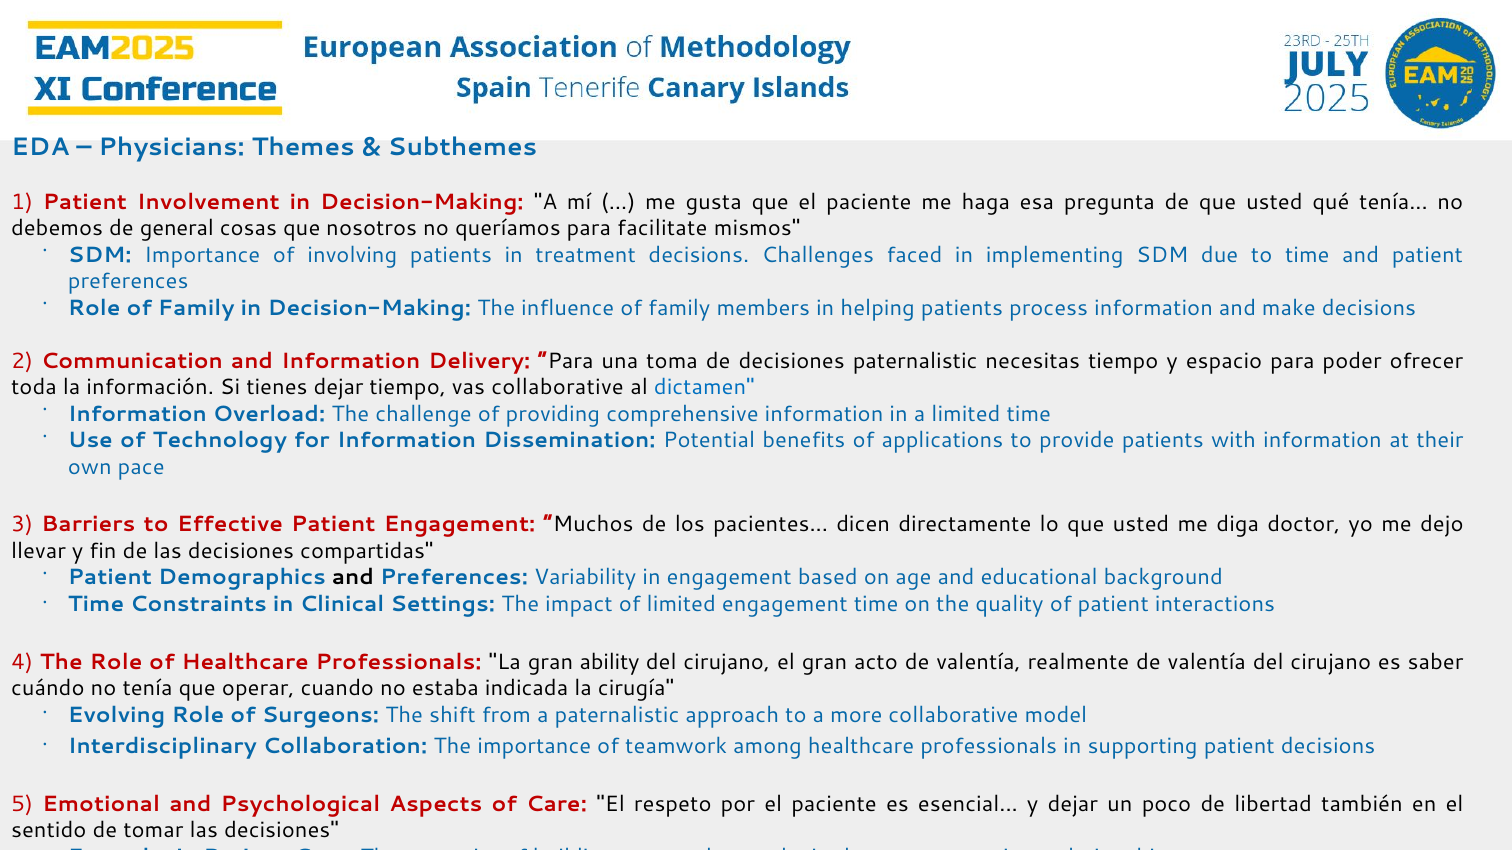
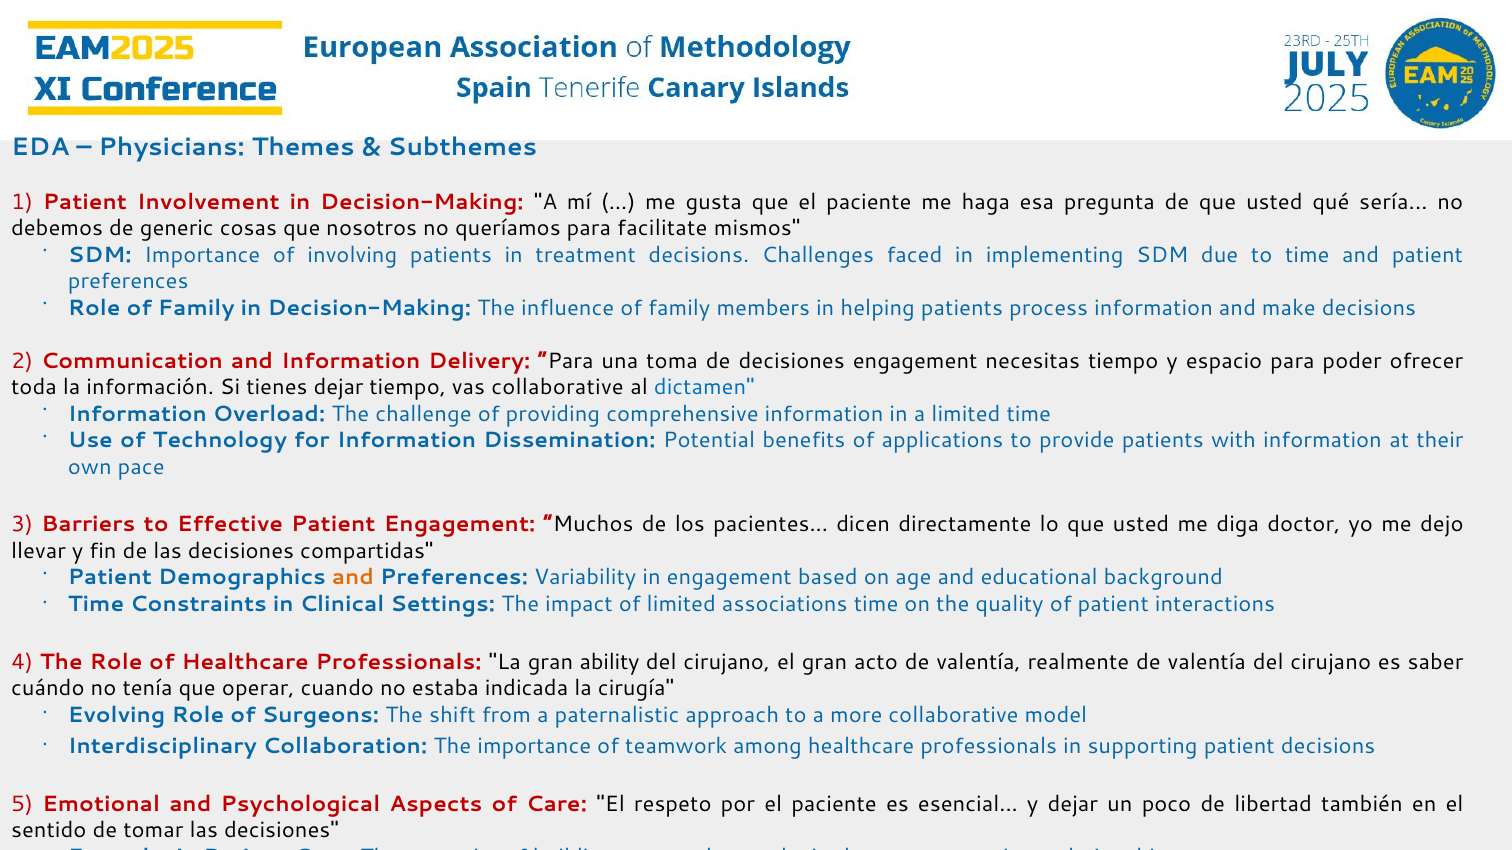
qué tenía: tenía -> sería (1393, 202)
general: general -> generic (177, 229)
decisiones paternalistic: paternalistic -> engagement (915, 361)
and colour: black -> orange (353, 578)
limited engagement: engagement -> associations (785, 604)
